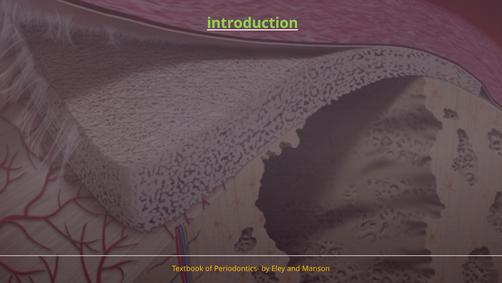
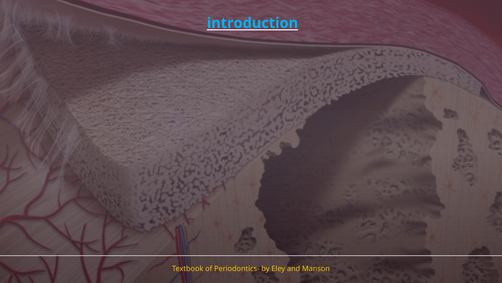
introduction colour: light green -> light blue (252, 23)
